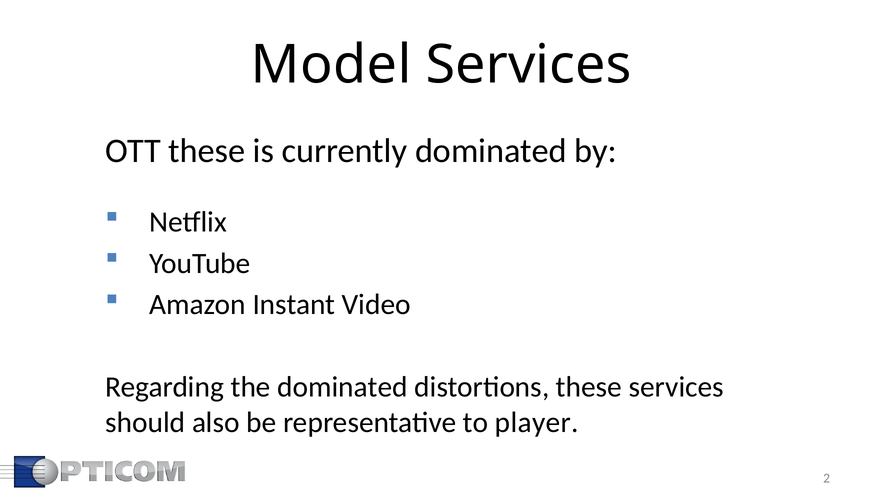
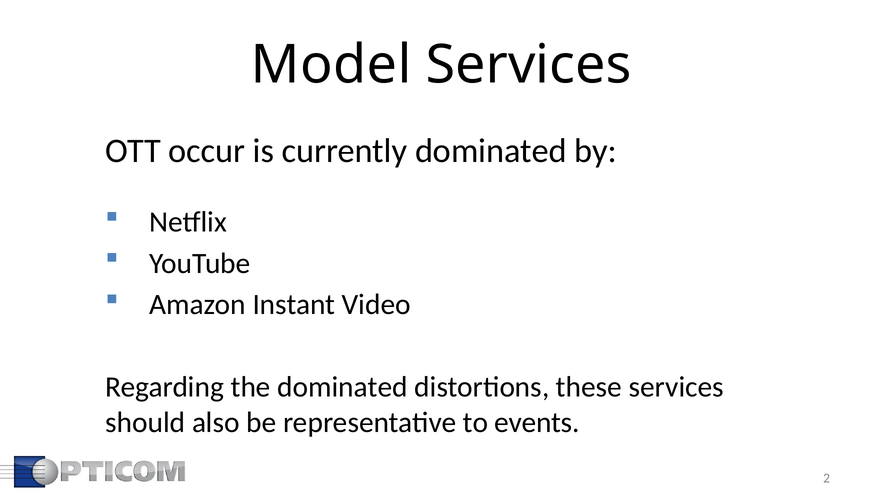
OTT these: these -> occur (207, 151)
player: player -> events (537, 422)
